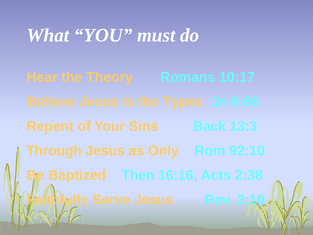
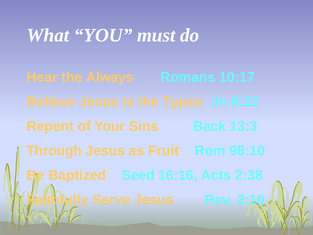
Theory: Theory -> Always (110, 77)
8:66: 8:66 -> 8:22 (245, 102)
Only: Only -> Fruit (163, 151)
92:10: 92:10 -> 98:10 (247, 151)
Then: Then -> Seed (138, 175)
